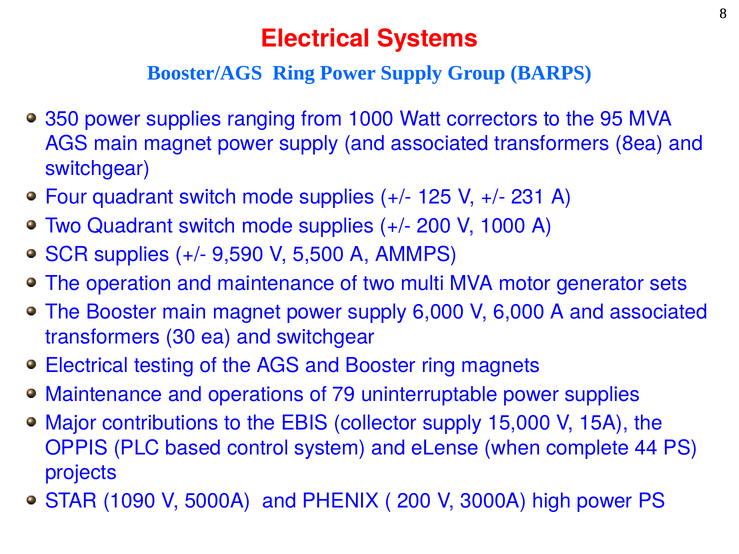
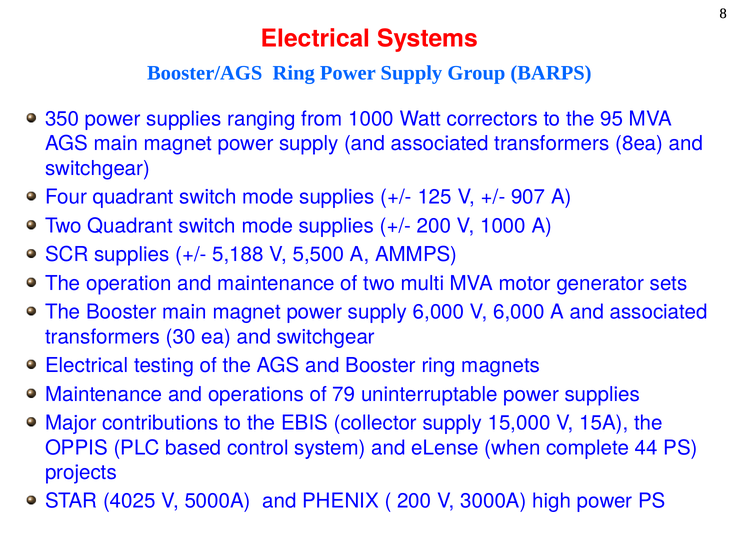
231: 231 -> 907 (528, 197)
9,590: 9,590 -> 5,188 (238, 255)
1090: 1090 -> 4025 (129, 501)
